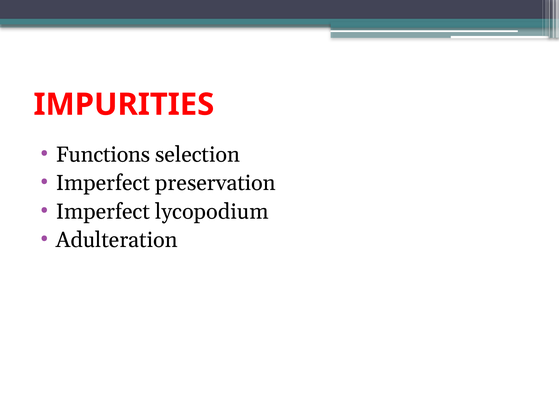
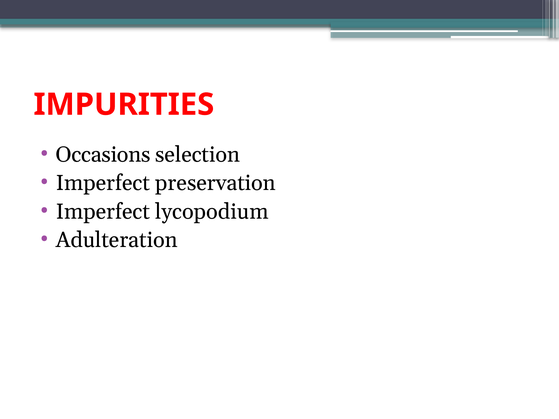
Functions: Functions -> Occasions (103, 155)
